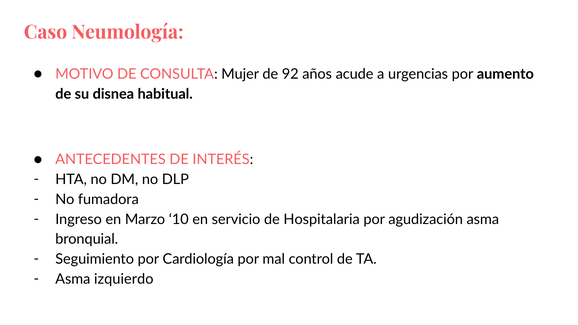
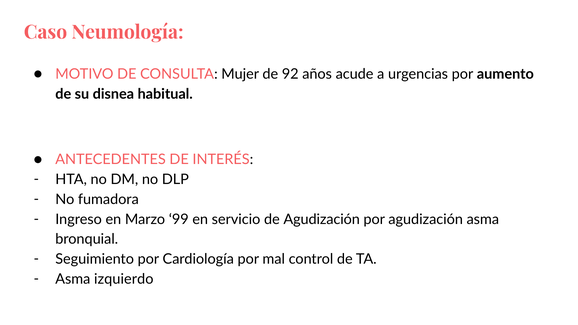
10: 10 -> 99 (179, 219)
de Hospitalaria: Hospitalaria -> Agudización (322, 219)
